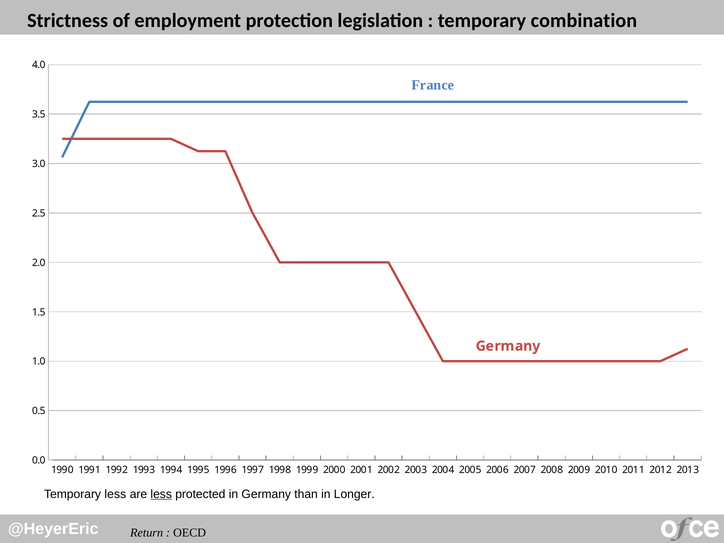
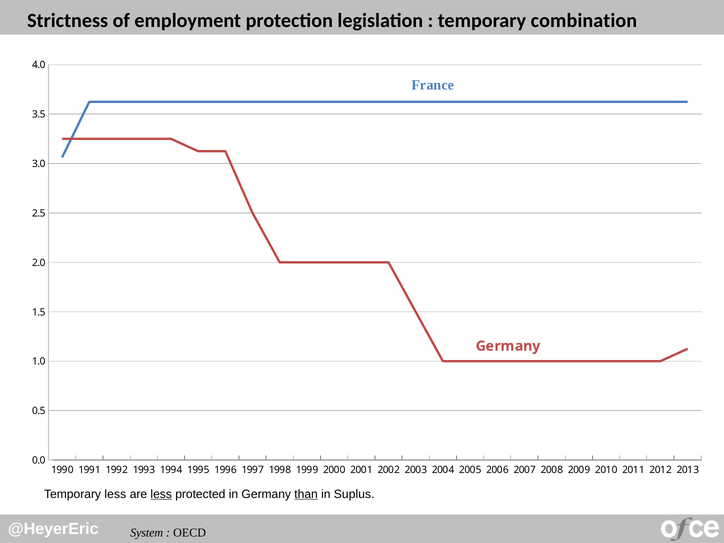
than underline: none -> present (306, 494)
Longer: Longer -> Suplus (354, 494)
Return: Return -> System (147, 533)
